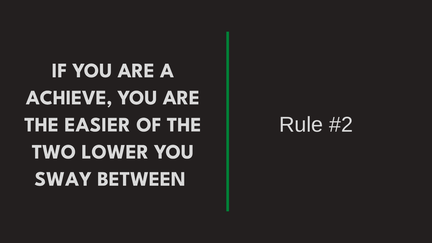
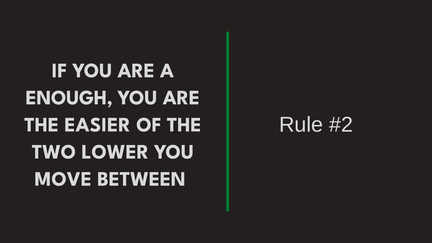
ACHIEVE: ACHIEVE -> ENOUGH (69, 98)
SWAY: SWAY -> MOVE (63, 179)
